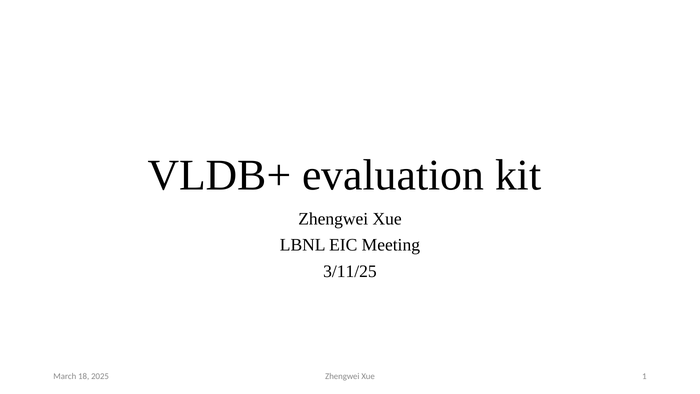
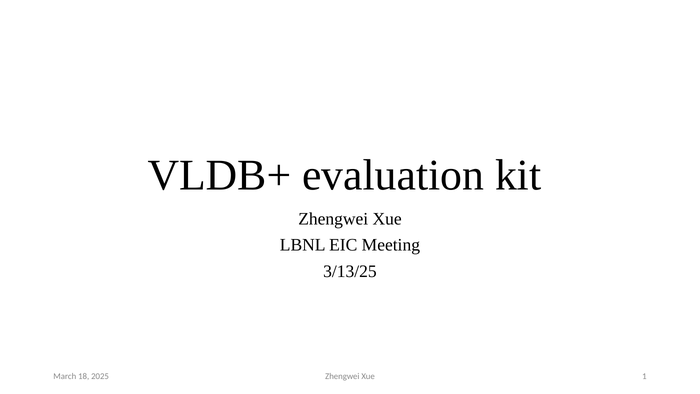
3/11/25: 3/11/25 -> 3/13/25 (350, 271)
